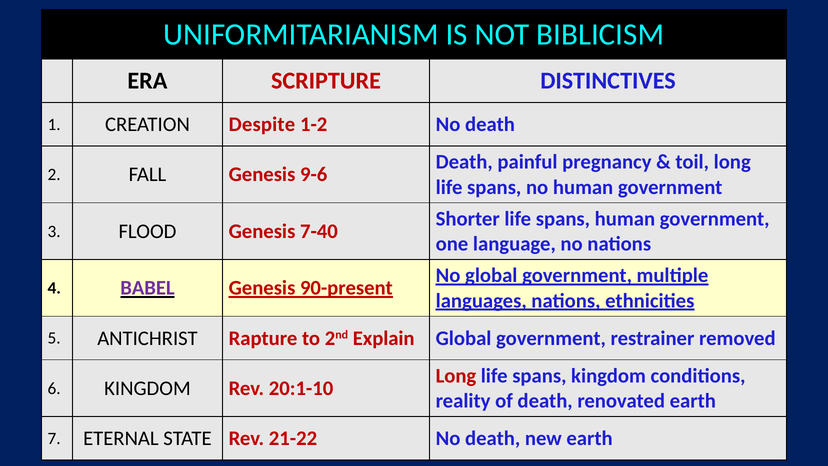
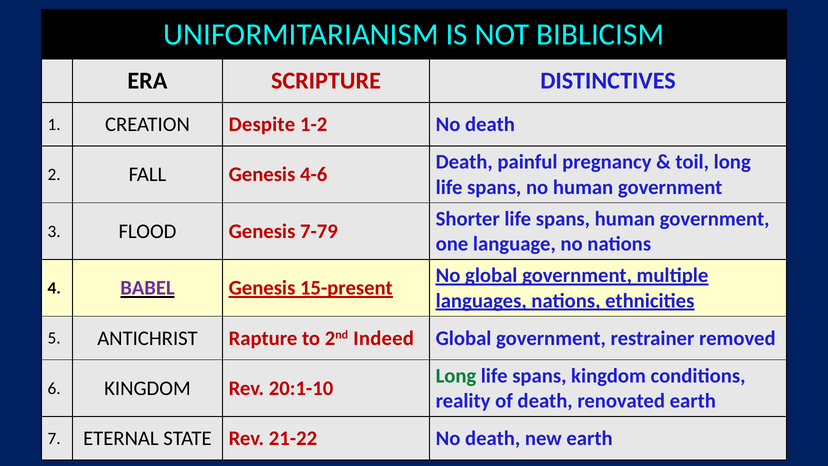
9-6: 9-6 -> 4-6 (314, 175)
7-40: 7-40 -> 7-79 (319, 231)
90-present: 90-present -> 15-present (346, 288)
Explain: Explain -> Indeed (384, 338)
Long colour: red -> green (456, 376)
